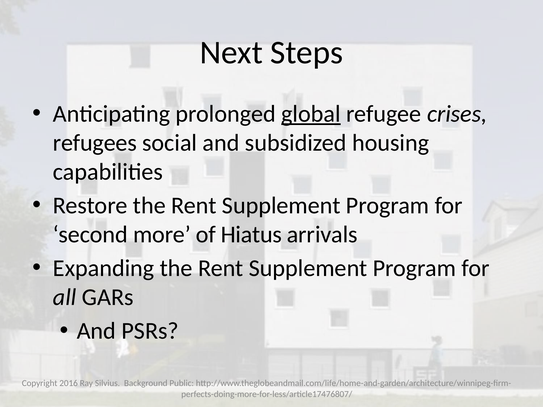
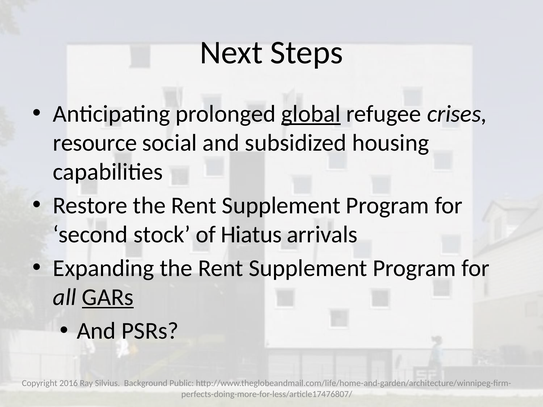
refugees: refugees -> resource (95, 143)
more: more -> stock (162, 235)
GARs underline: none -> present (108, 297)
